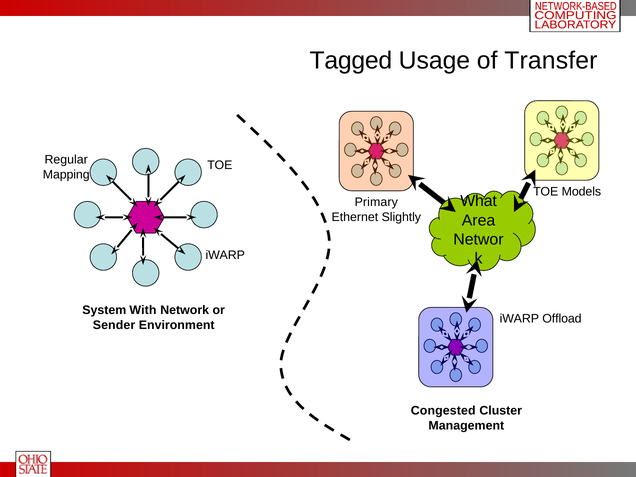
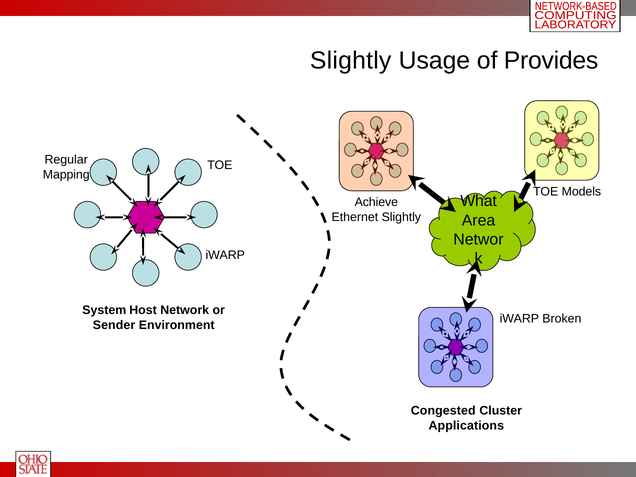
Tagged: Tagged -> Slightly (351, 61)
Transfer: Transfer -> Provides (551, 61)
Primary: Primary -> Achieve (376, 202)
With: With -> Host (143, 310)
Offload: Offload -> Broken (562, 319)
Management: Management -> Applications (466, 426)
